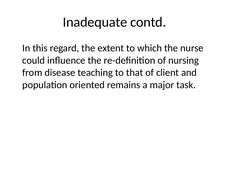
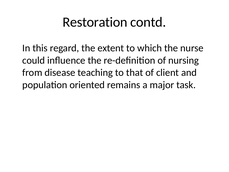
Inadequate: Inadequate -> Restoration (95, 22)
